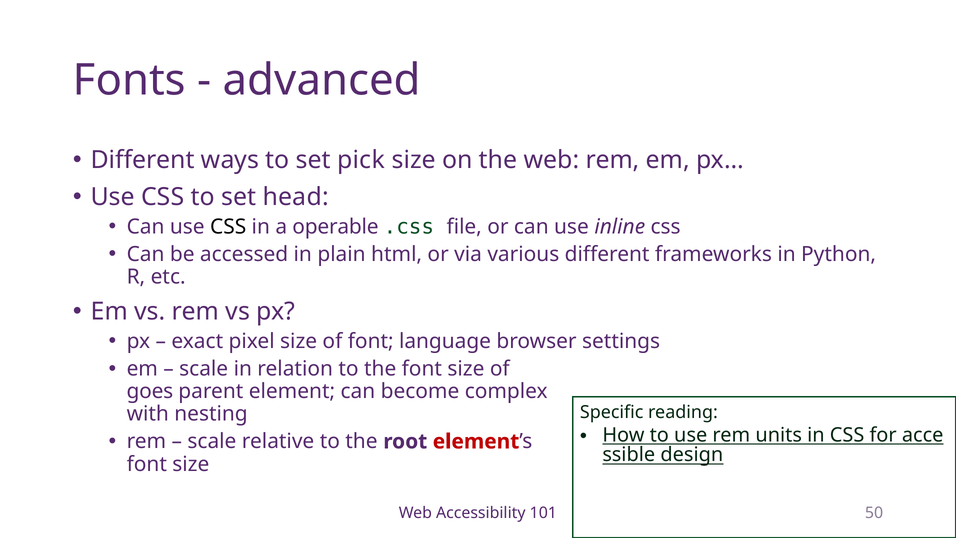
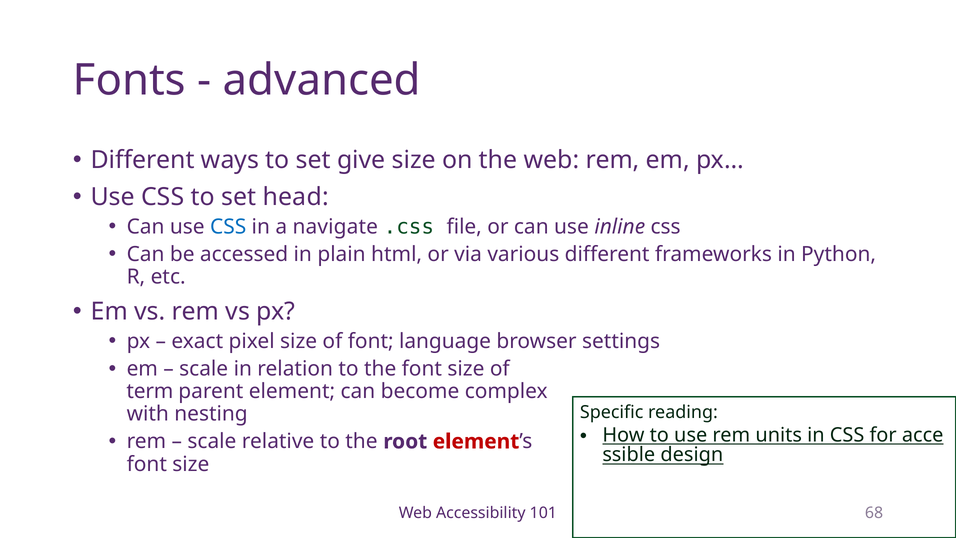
pick: pick -> give (361, 160)
CSS colour: black -> blue (228, 227)
operable: operable -> navigate (335, 227)
goes: goes -> term (150, 391)
50: 50 -> 68 (874, 513)
